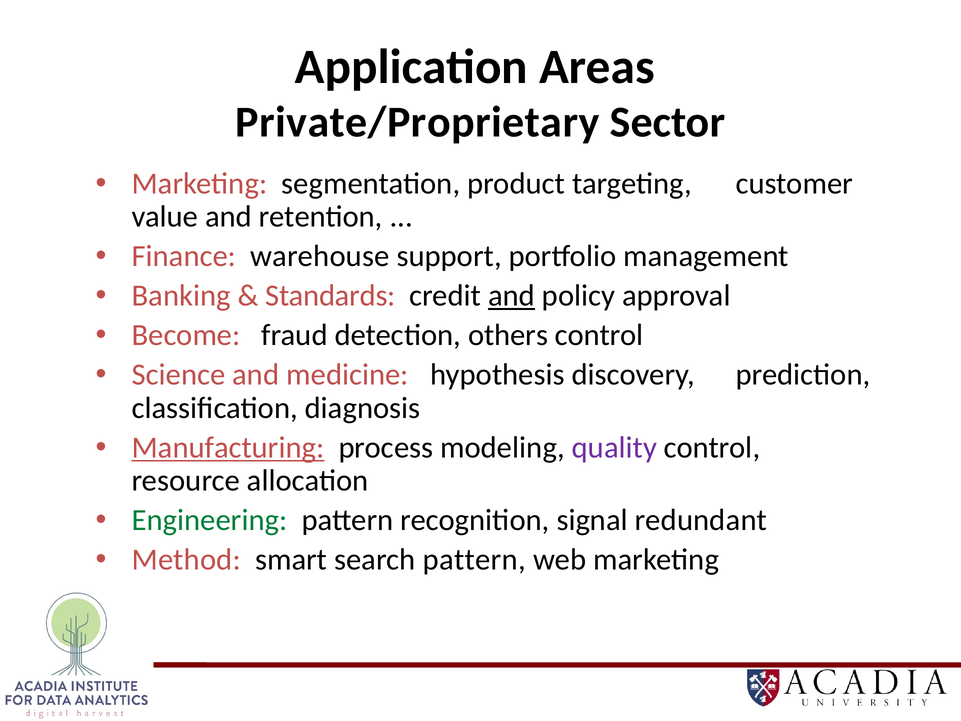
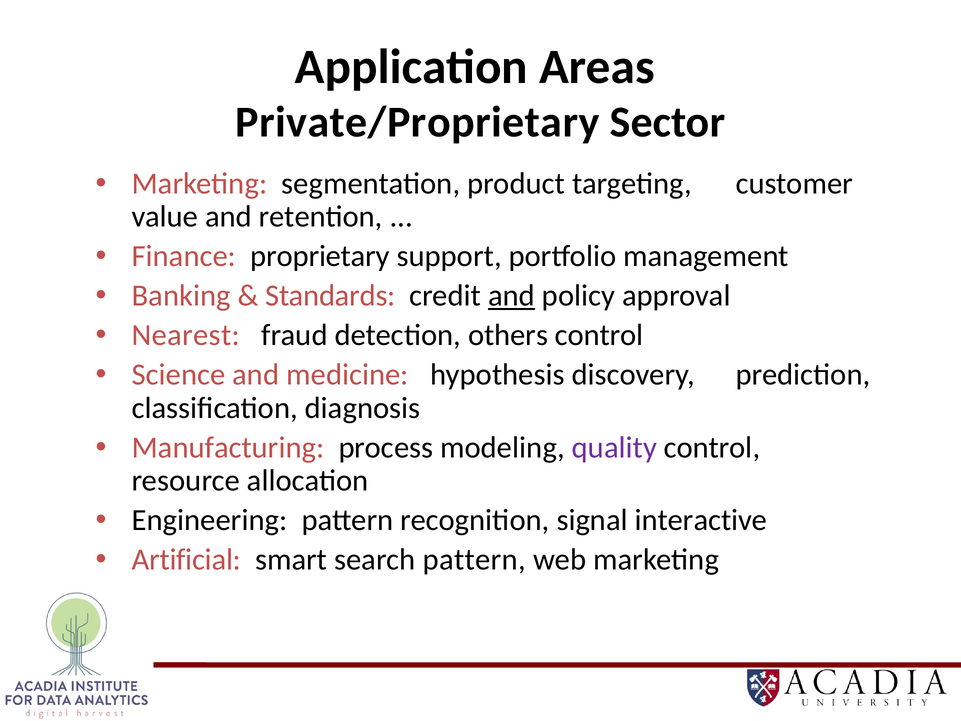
warehouse: warehouse -> proprietary (320, 256)
Become: Become -> Nearest (186, 335)
Manufacturing underline: present -> none (228, 447)
Engineering colour: green -> black (210, 520)
redundant: redundant -> interactive (701, 520)
Method: Method -> Artificial (186, 560)
